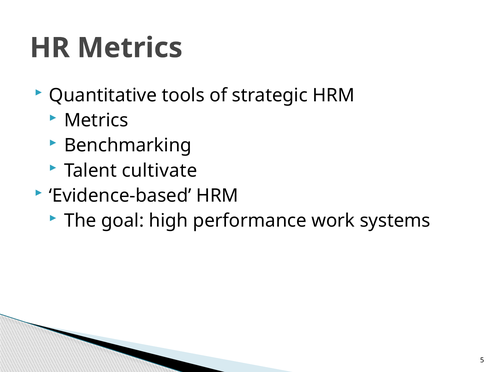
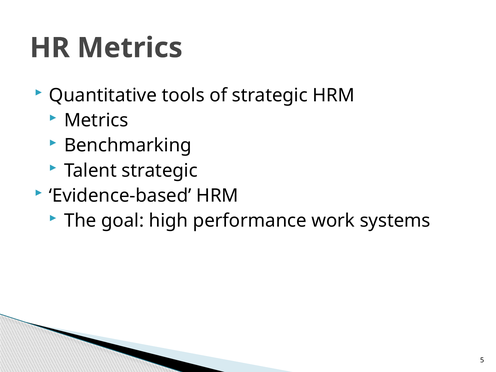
Talent cultivate: cultivate -> strategic (160, 171)
